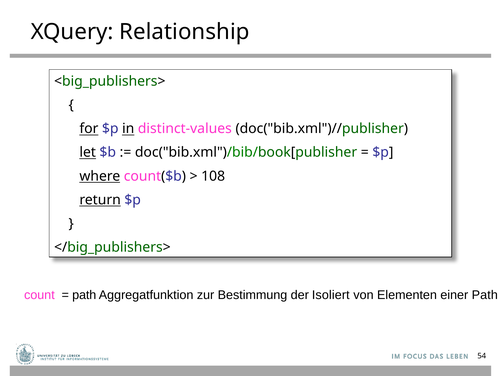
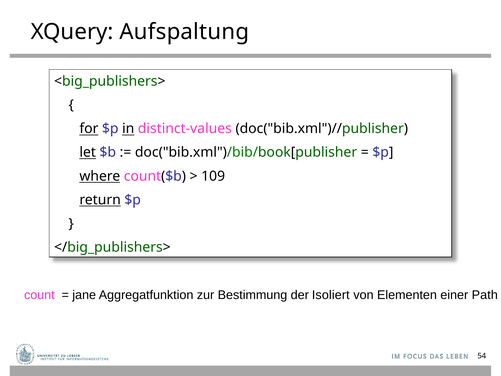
Relationship: Relationship -> Aufspaltung (184, 32)
108: 108 -> 109 (213, 176)
path: path -> jane (84, 295)
